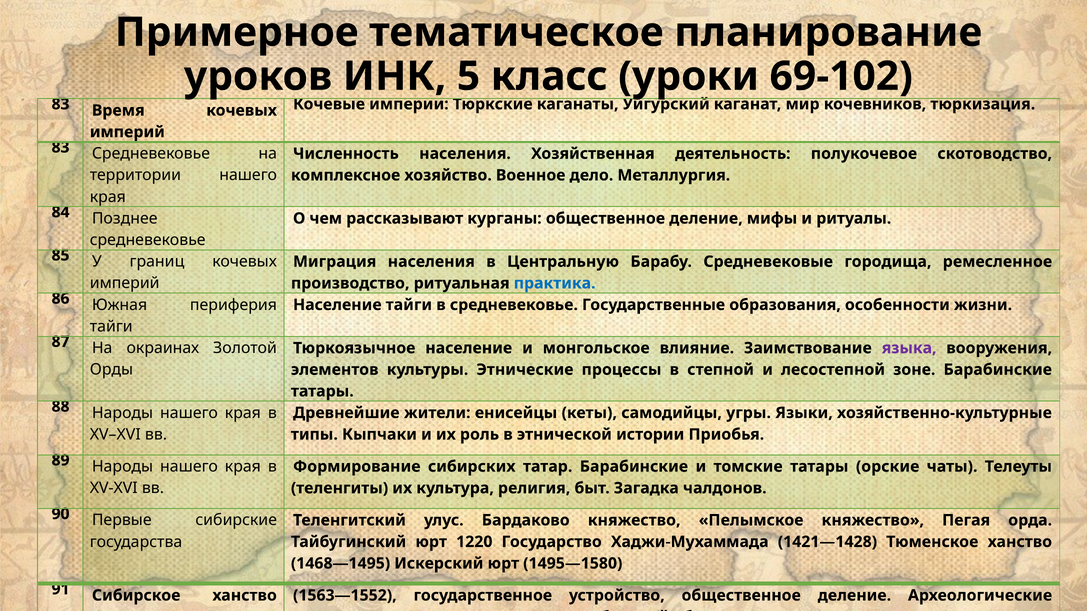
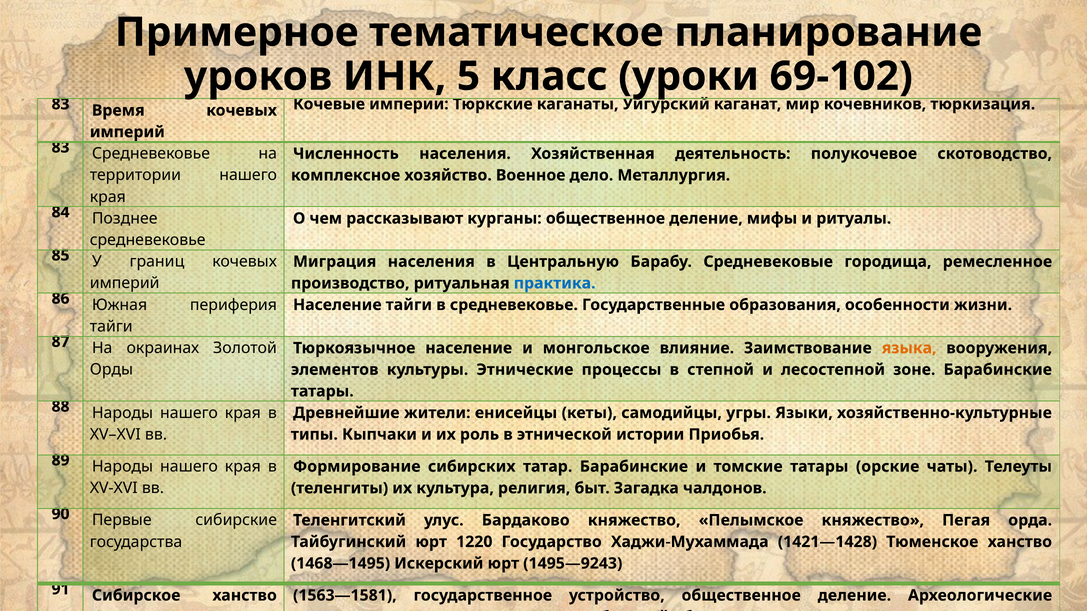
языка colour: purple -> orange (909, 348)
1495—1580: 1495—1580 -> 1495—9243 (573, 564)
1563—1552: 1563—1552 -> 1563—1581 (345, 596)
